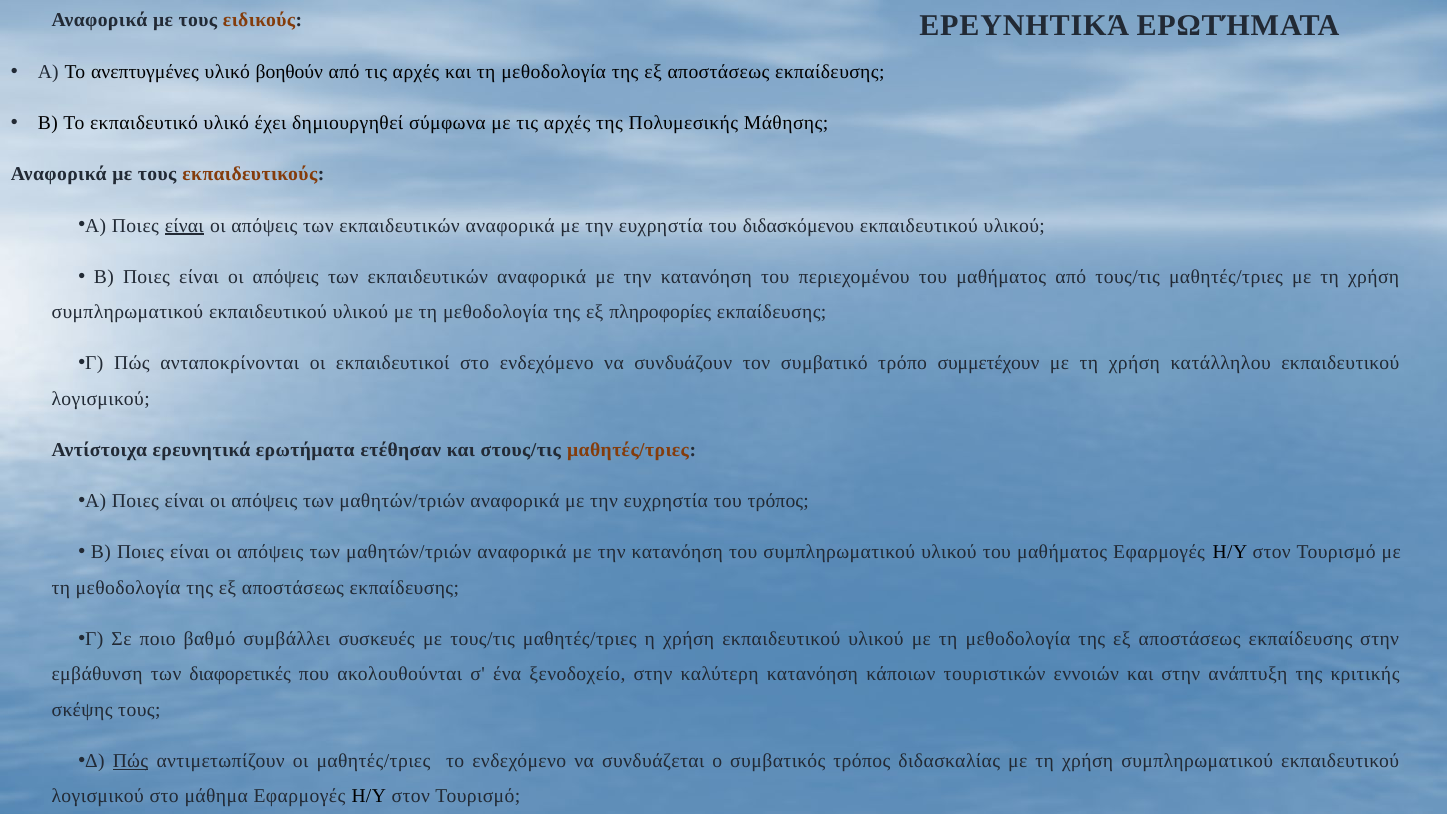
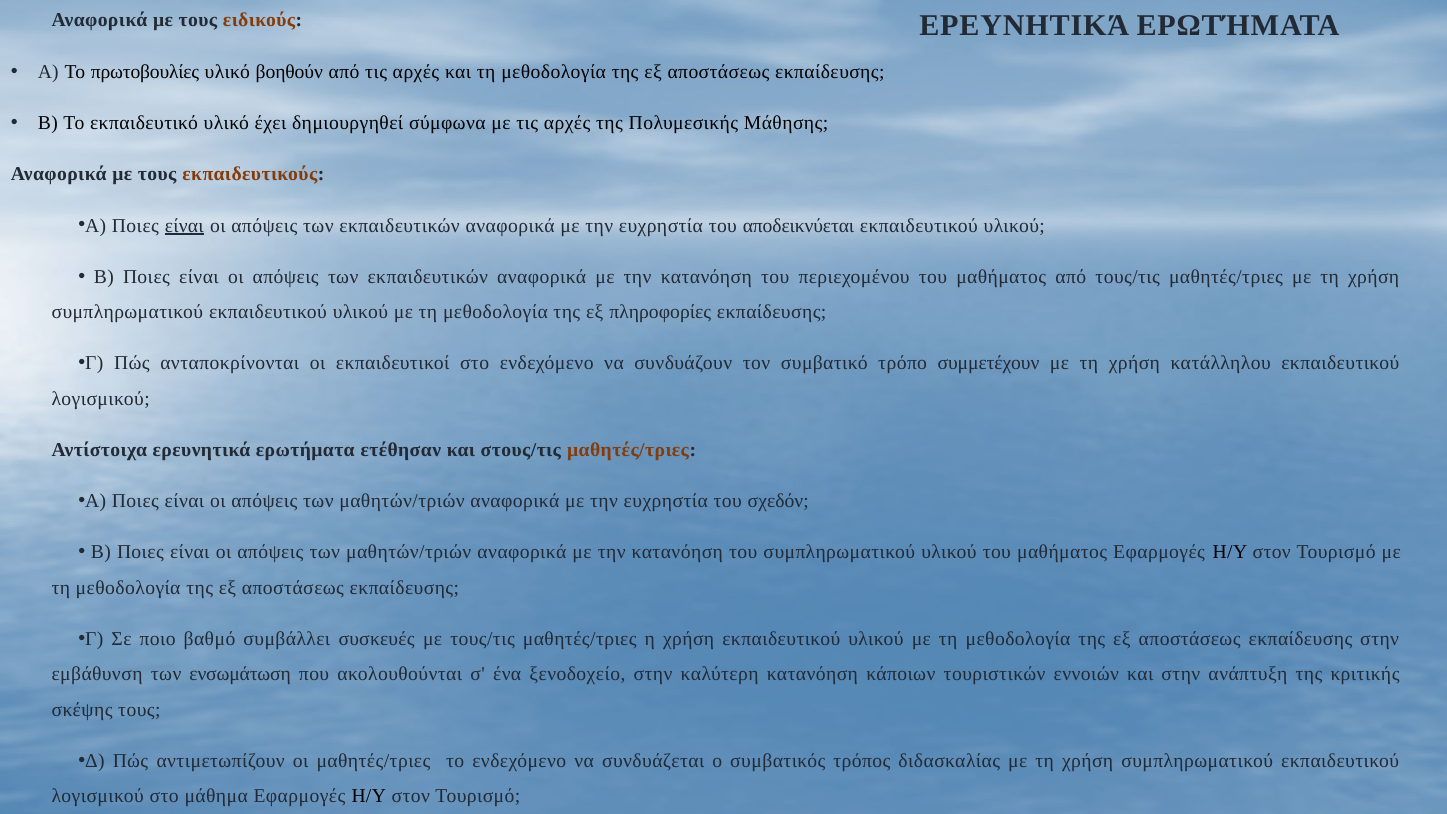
ανεπτυγμένες: ανεπτυγμένες -> πρωτοβουλίες (145, 72)
διδασκόμενου: διδασκόμενου -> αποδεικνύεται (799, 226)
του τρόπος: τρόπος -> σχεδόν (778, 501)
διαφορετικές: διαφορετικές -> ενσωμάτωση (240, 674)
Πώς underline: present -> none (130, 761)
